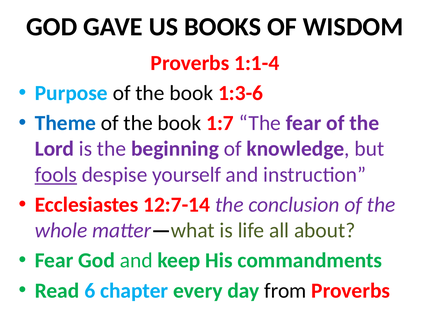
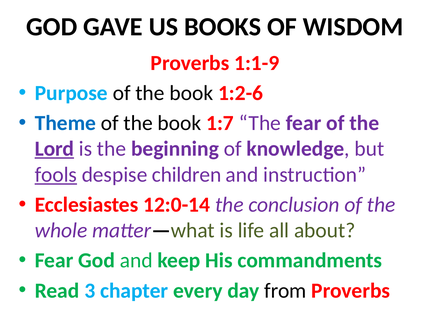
1:1-4: 1:1-4 -> 1:1-9 (257, 63)
1:3-6: 1:3-6 -> 1:2-6 (241, 93)
Lord underline: none -> present (54, 149)
yourself: yourself -> children (187, 175)
12:7-14: 12:7-14 -> 12:0-14 (177, 205)
6: 6 -> 3 (90, 291)
